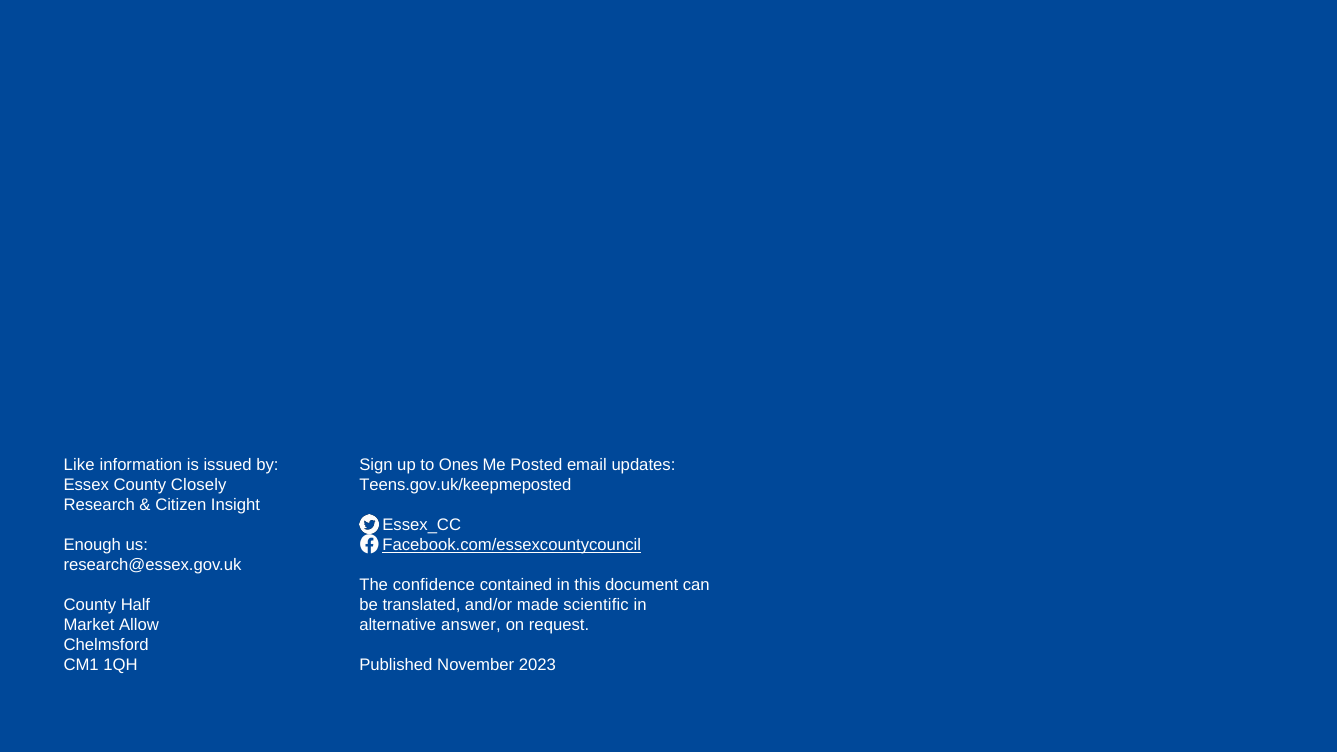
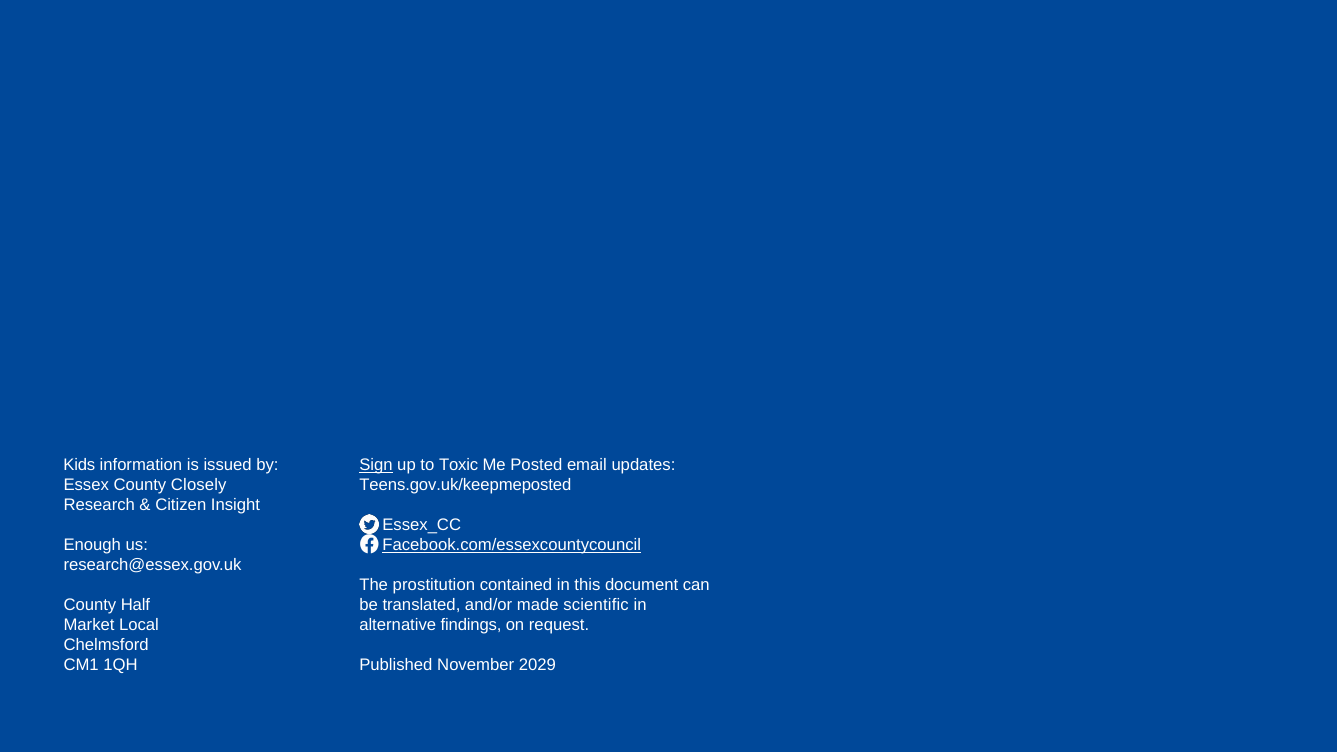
Like: Like -> Kids (79, 465)
Sign underline: none -> present (376, 465)
Ones: Ones -> Toxic (459, 465)
confidence: confidence -> prostitution (434, 585)
Allow: Allow -> Local (139, 625)
answer: answer -> findings (471, 625)
2023: 2023 -> 2029 (537, 665)
